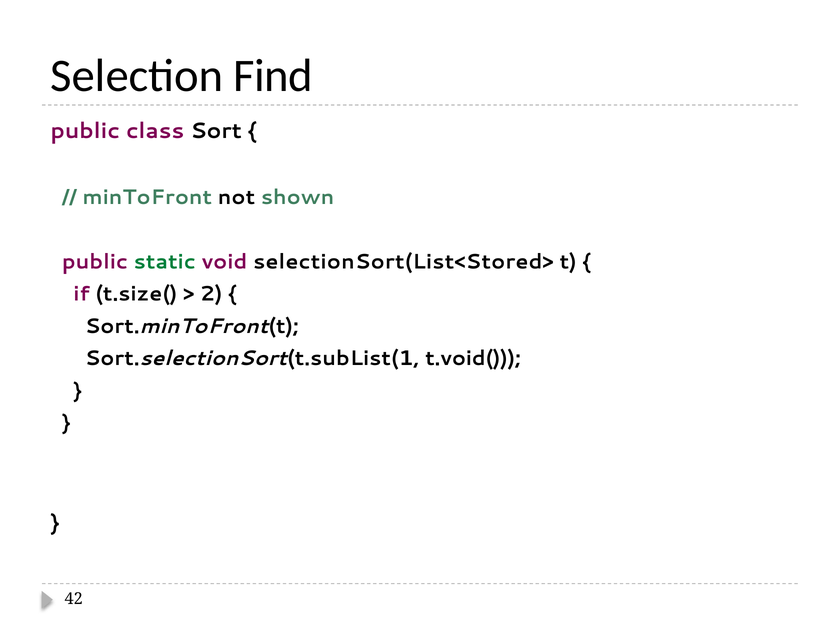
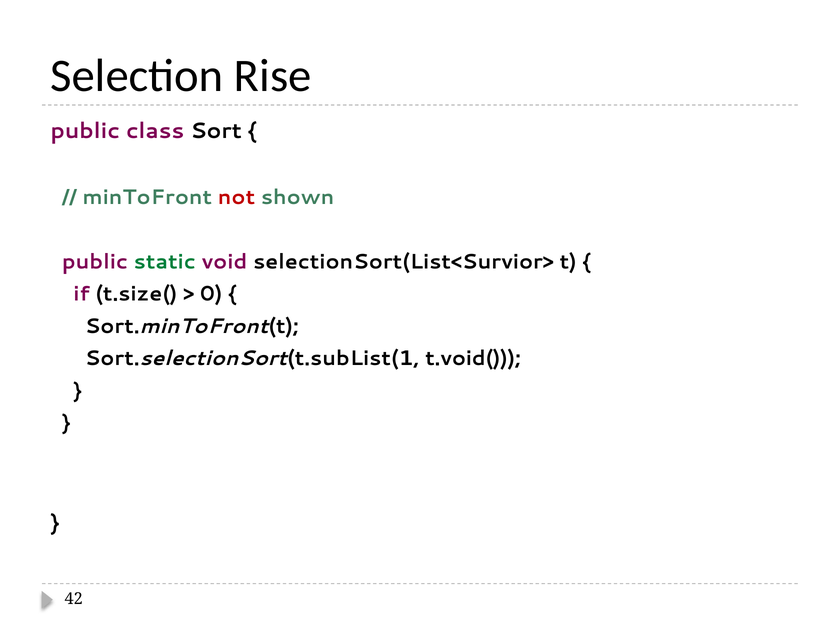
Find: Find -> Rise (273, 76)
not colour: black -> red (236, 197)
selectionSort(List<Stored>: selectionSort(List<Stored> -> selectionSort(List<Survior> (403, 262)
2: 2 -> 0 (211, 294)
